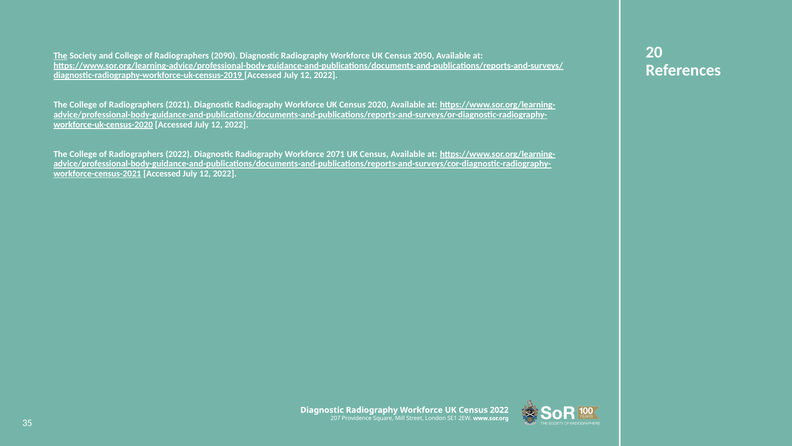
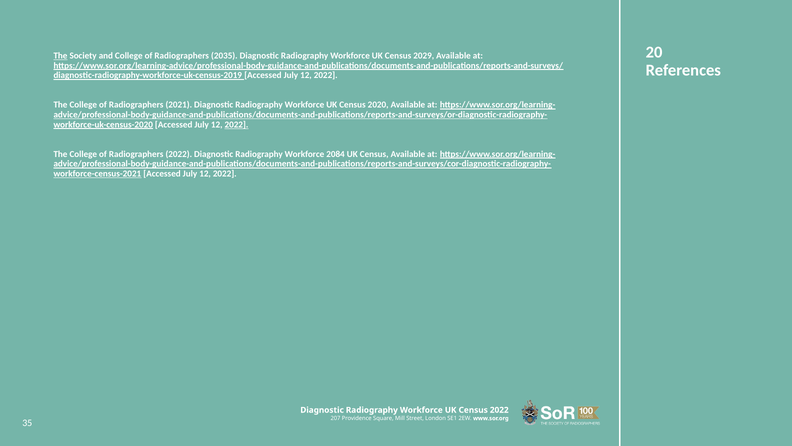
2090: 2090 -> 2035 (224, 56)
2050: 2050 -> 2029 (424, 56)
2022 underline: none -> present (236, 125)
2071: 2071 -> 2084 (336, 154)
